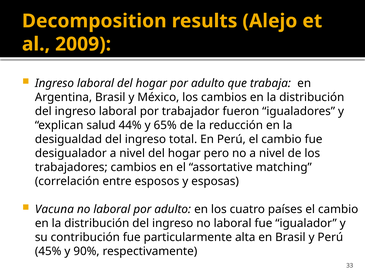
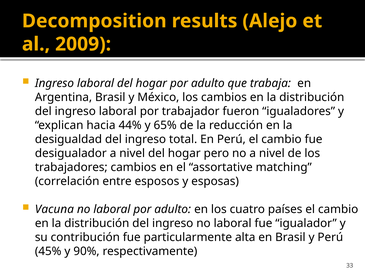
salud: salud -> hacia (101, 125)
